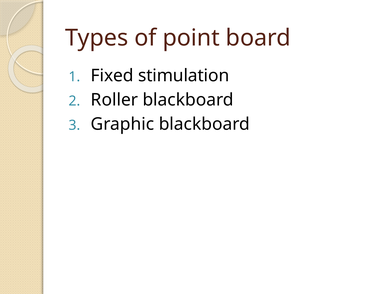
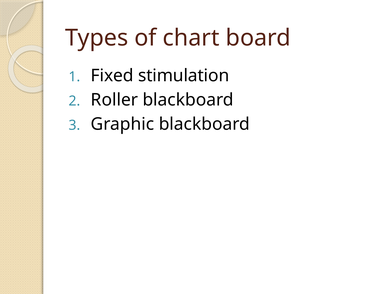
point: point -> chart (191, 38)
